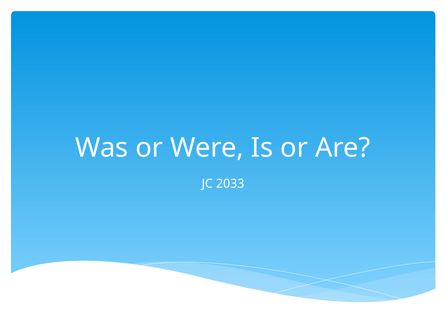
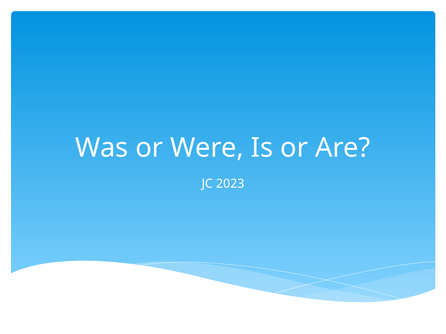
2033: 2033 -> 2023 (230, 184)
